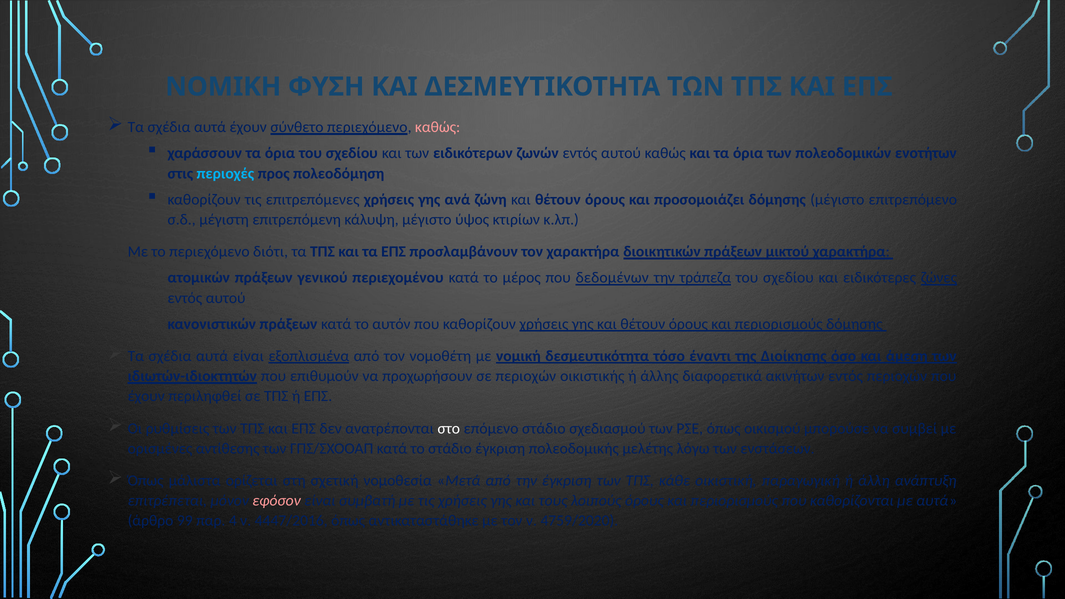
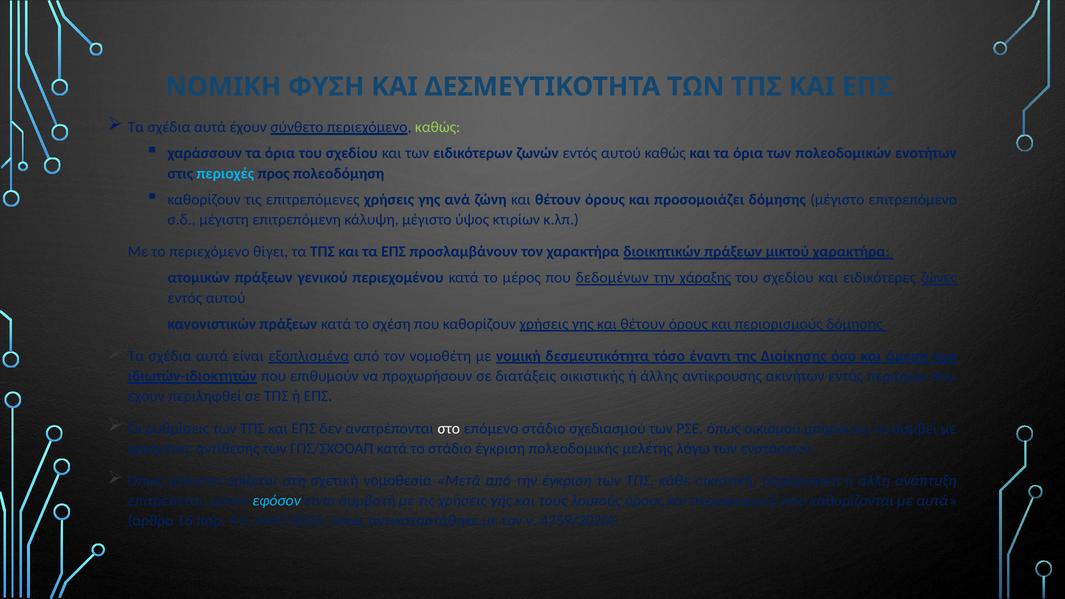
καθώς colour: pink -> light green (438, 127)
διότι: διότι -> θίγει (271, 252)
τράπεζα: τράπεζα -> χάραξης (705, 278)
αυτόν: αυτόν -> σχέση (391, 324)
σε περιοχών: περιοχών -> διατάξεις (526, 376)
διαφορετικά: διαφορετικά -> αντίκρουσης (722, 376)
εφόσον colour: pink -> light blue (276, 501)
99: 99 -> 16 (185, 521)
